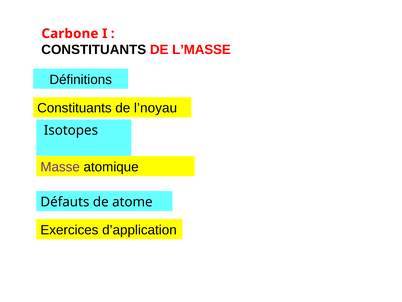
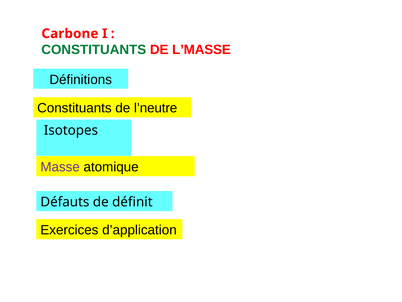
CONSTITUANTS colour: black -> green (94, 50)
l’noyau: l’noyau -> l’neutre (156, 108)
atome: atome -> définit (132, 202)
